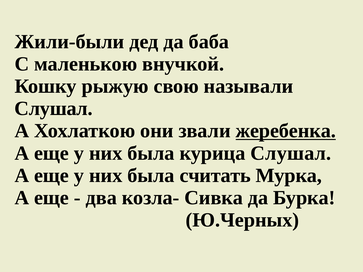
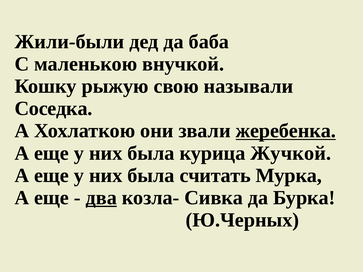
Слушал: Слушал -> Соседка (54, 109)
курица Слушал: Слушал -> Жучкой (291, 153)
два underline: none -> present (101, 198)
